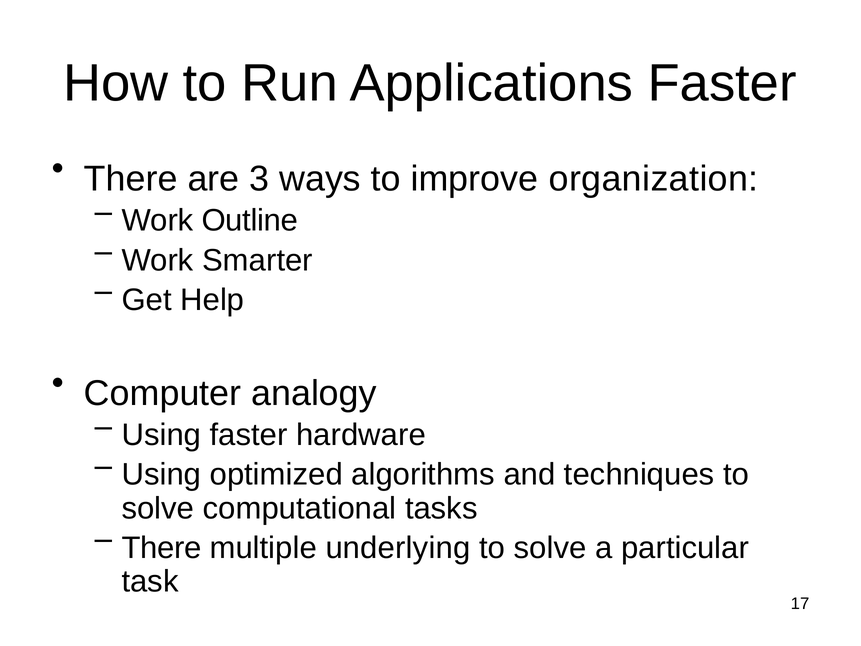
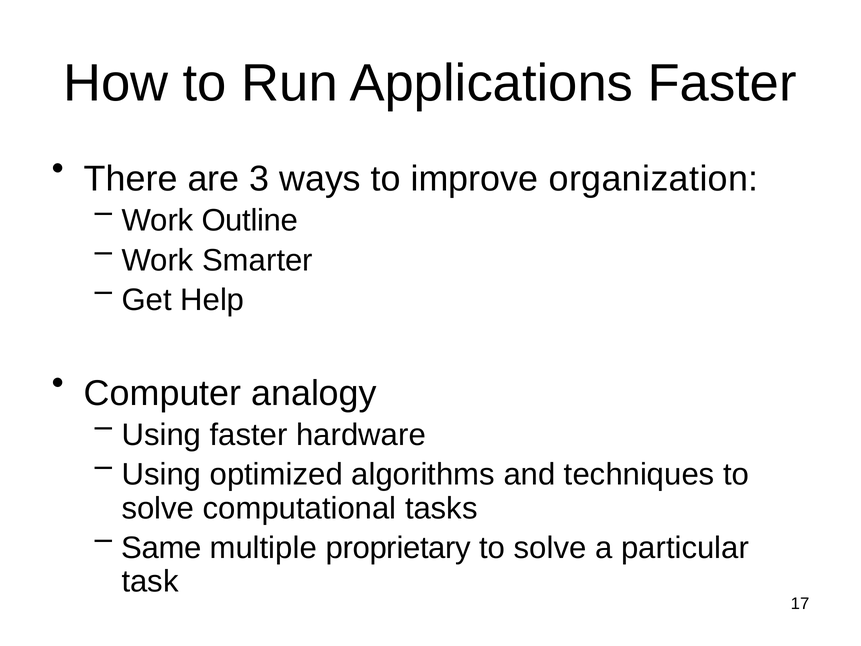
There: There -> Same (162, 548)
underlying: underlying -> proprietary (398, 548)
